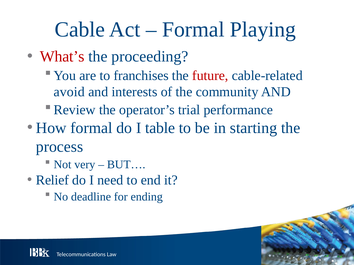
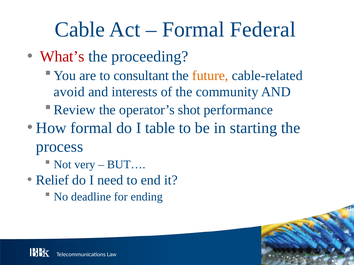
Playing: Playing -> Federal (263, 30)
franchises: franchises -> consultant (141, 76)
future colour: red -> orange (210, 76)
trial: trial -> shot (189, 110)
